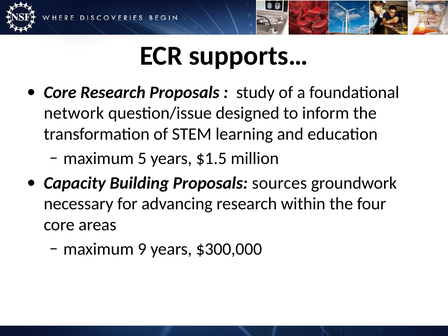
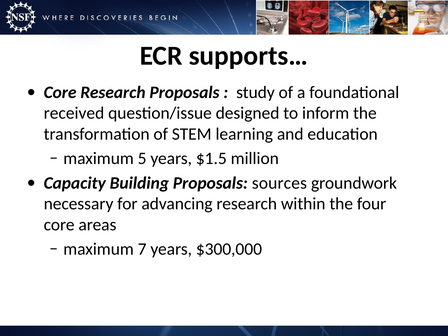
network: network -> received (74, 113)
9: 9 -> 7 (142, 249)
